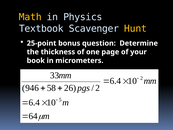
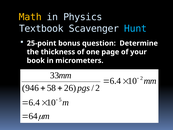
Hunt colour: yellow -> light blue (135, 29)
